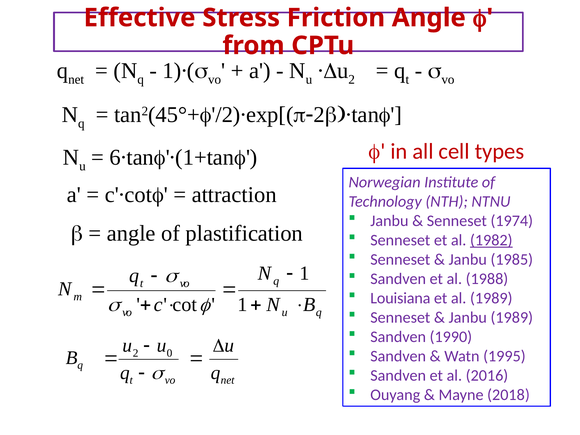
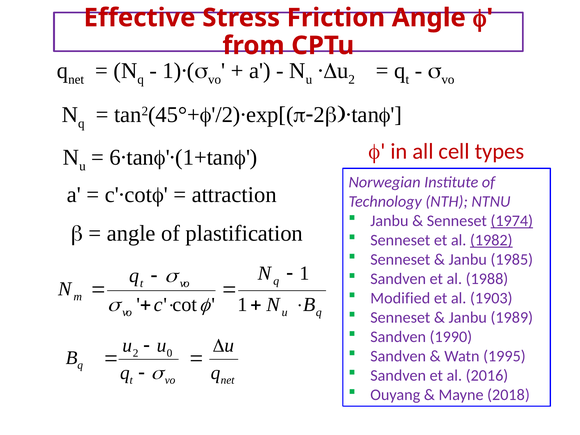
1974 underline: none -> present (512, 221)
Louisiana: Louisiana -> Modified (400, 298)
al 1989: 1989 -> 1903 (491, 298)
